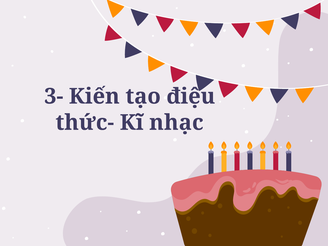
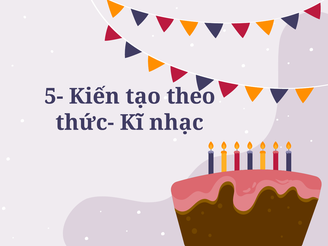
3-: 3- -> 5- (54, 96)
điệu: điệu -> theo (191, 96)
